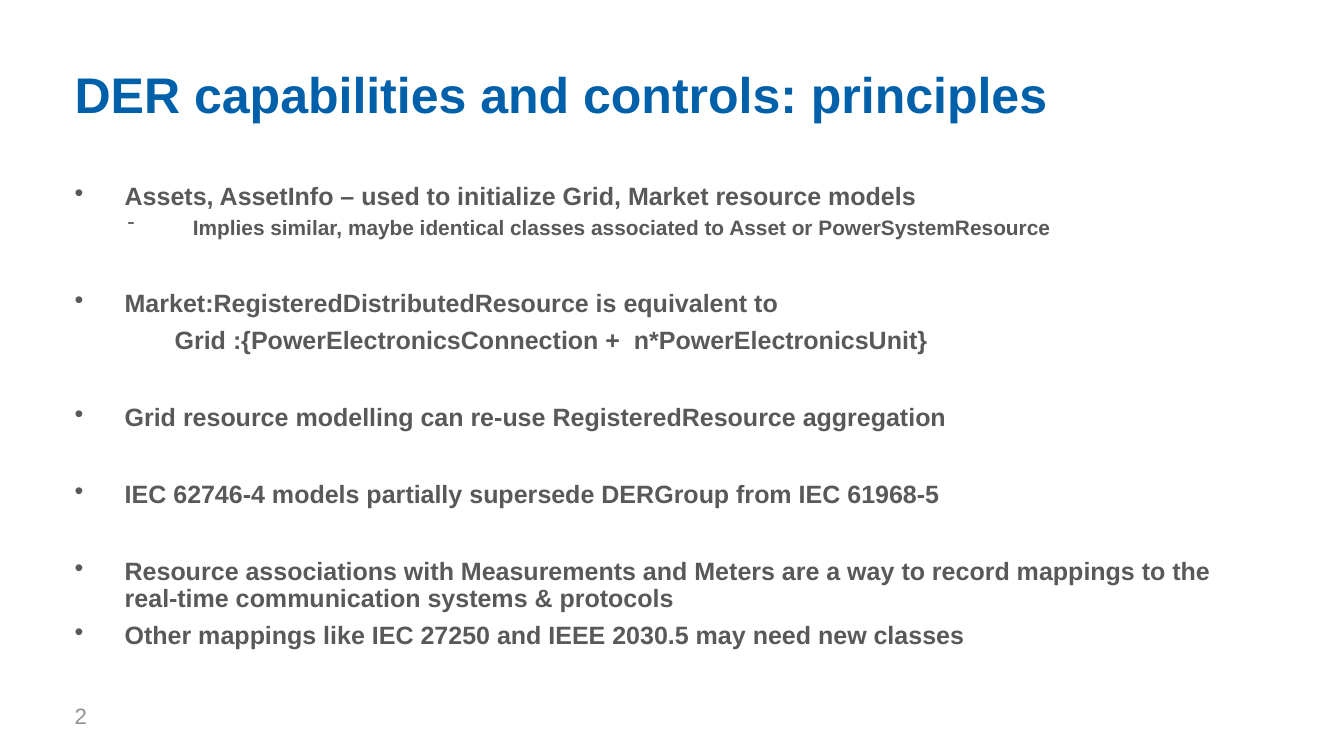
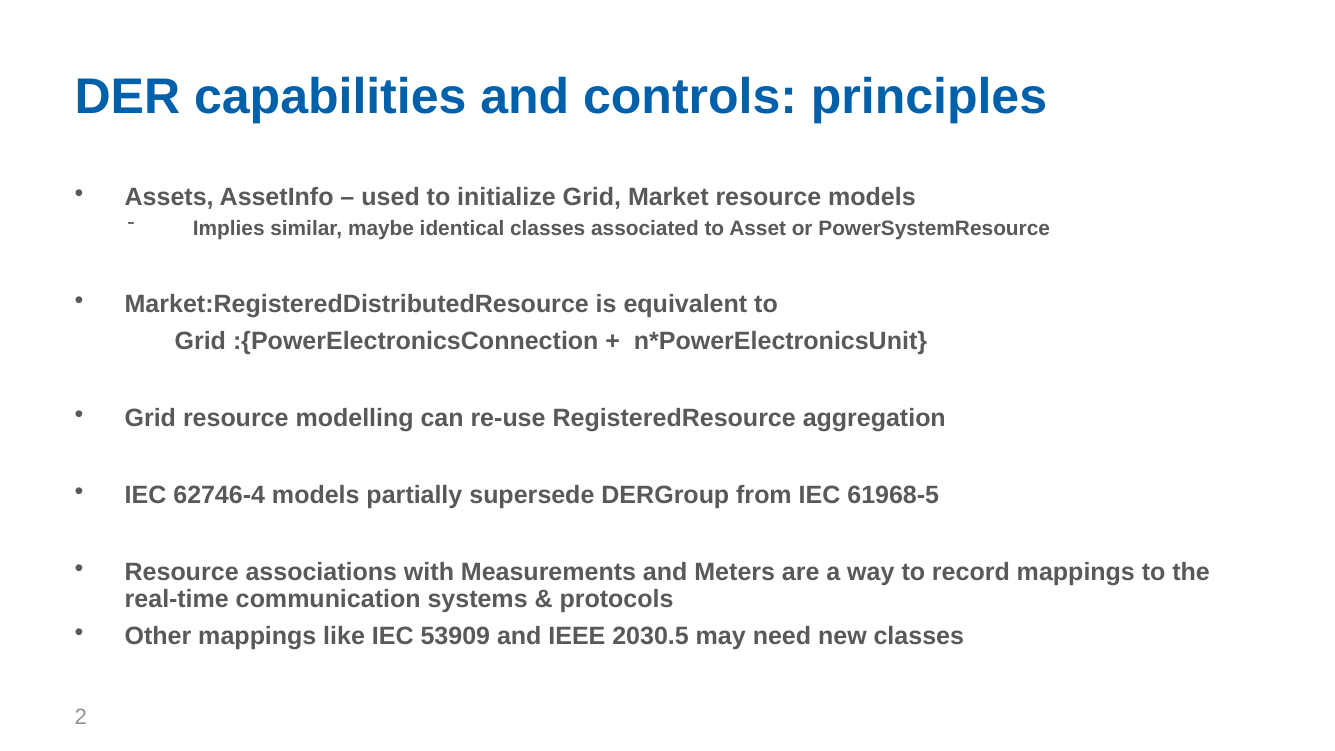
27250: 27250 -> 53909 (455, 636)
